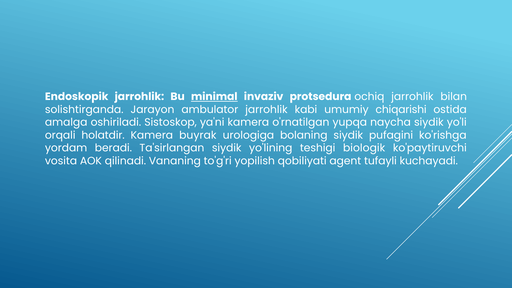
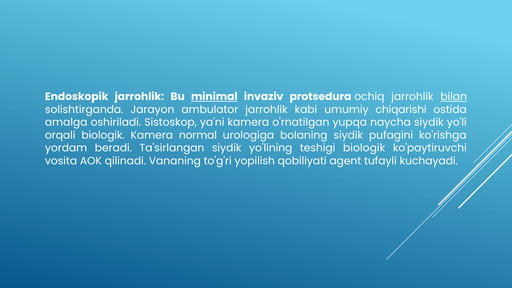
bilan underline: none -> present (454, 97)
orqali holatdir: holatdir -> biologik (103, 135)
buyrak: buyrak -> normal (198, 135)
